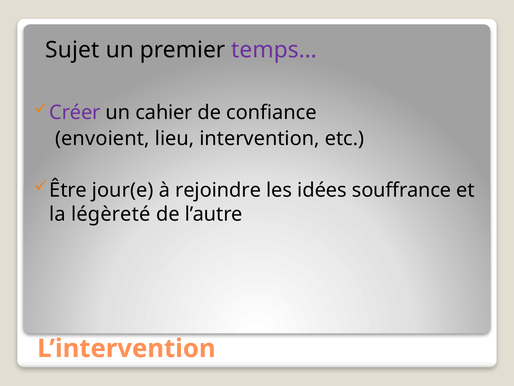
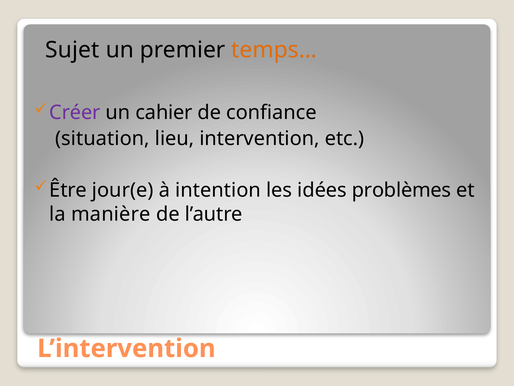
temps… colour: purple -> orange (274, 50)
envoient: envoient -> situation (102, 138)
rejoindre: rejoindre -> intention (218, 190)
souffrance: souffrance -> problèmes (402, 190)
légèreté: légèreté -> manière (111, 214)
